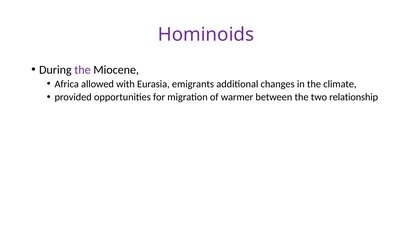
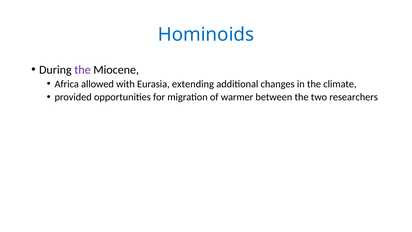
Hominoids colour: purple -> blue (206, 35)
emigrants: emigrants -> extending (193, 84)
relationship: relationship -> researchers (354, 97)
